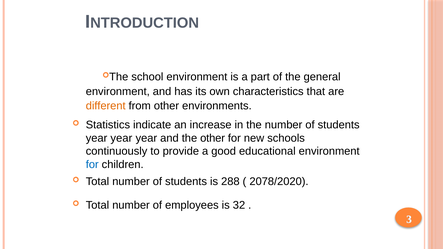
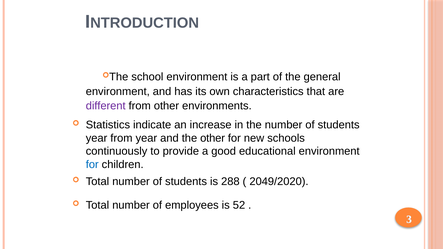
different colour: orange -> purple (106, 106)
year: year -> from (121, 138)
2078/2020: 2078/2020 -> 2049/2020 (279, 182)
32: 32 -> 52 (239, 205)
